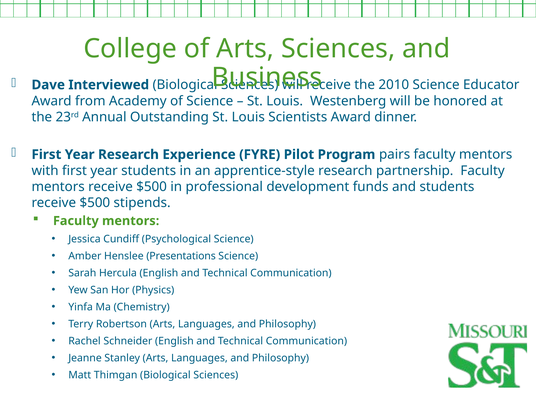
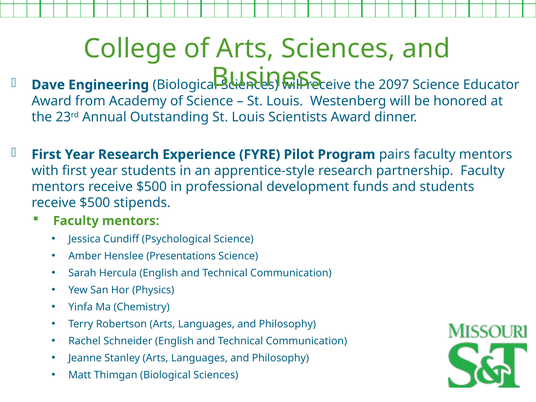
Interviewed: Interviewed -> Engineering (109, 85)
2010: 2010 -> 2097 (394, 85)
